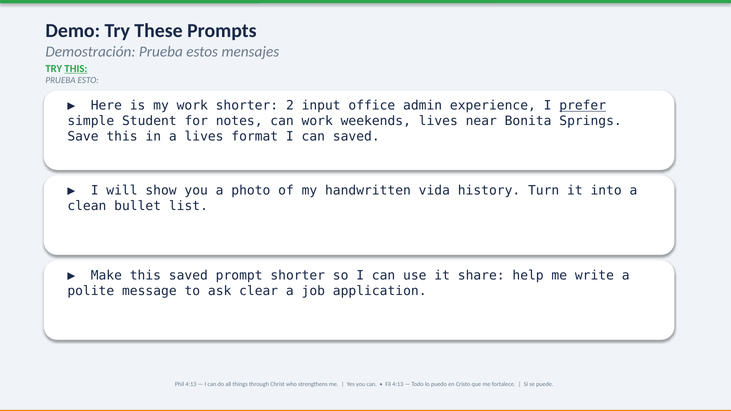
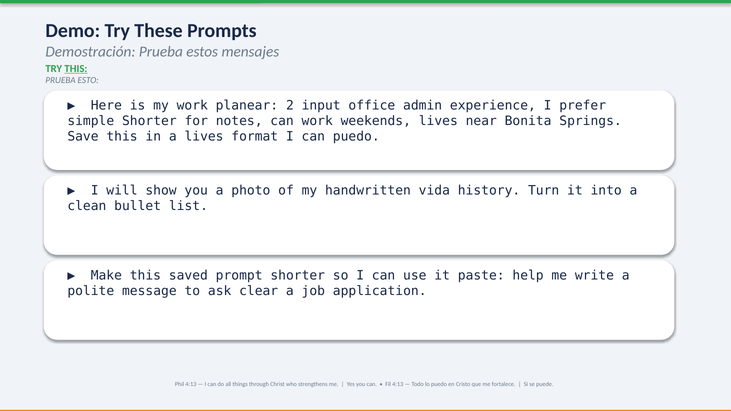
work shorter: shorter -> planear (247, 106)
prefer underline: present -> none (583, 106)
simple Student: Student -> Shorter (149, 121)
can saved: saved -> puedo (356, 137)
share: share -> paste (481, 276)
